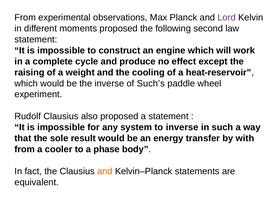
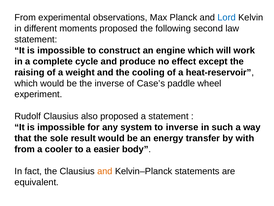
Lord colour: purple -> blue (227, 17)
Such’s: Such’s -> Case’s (151, 83)
phase: phase -> easier (107, 149)
